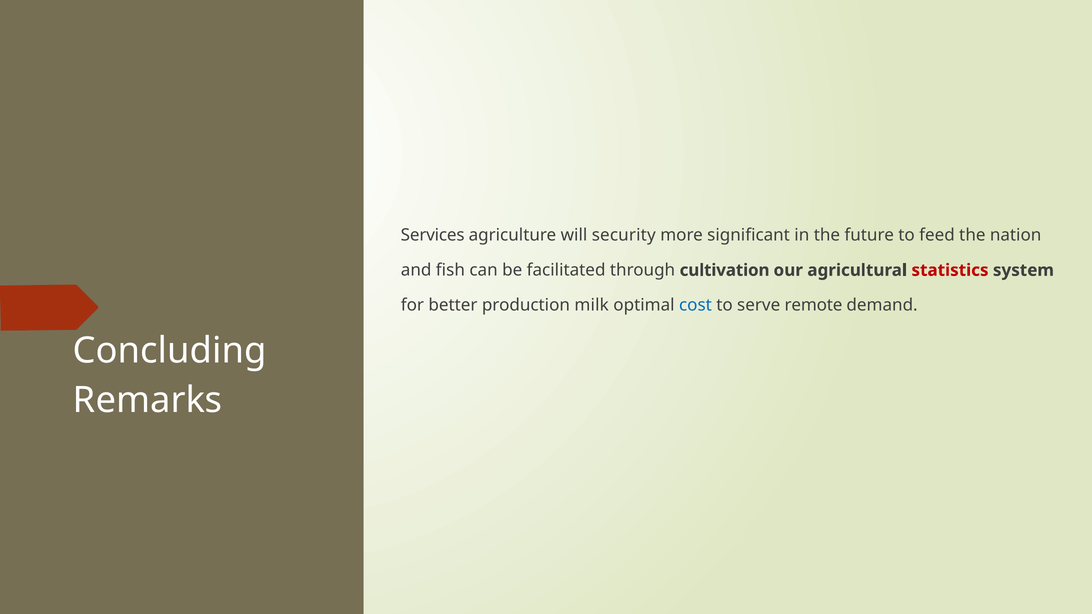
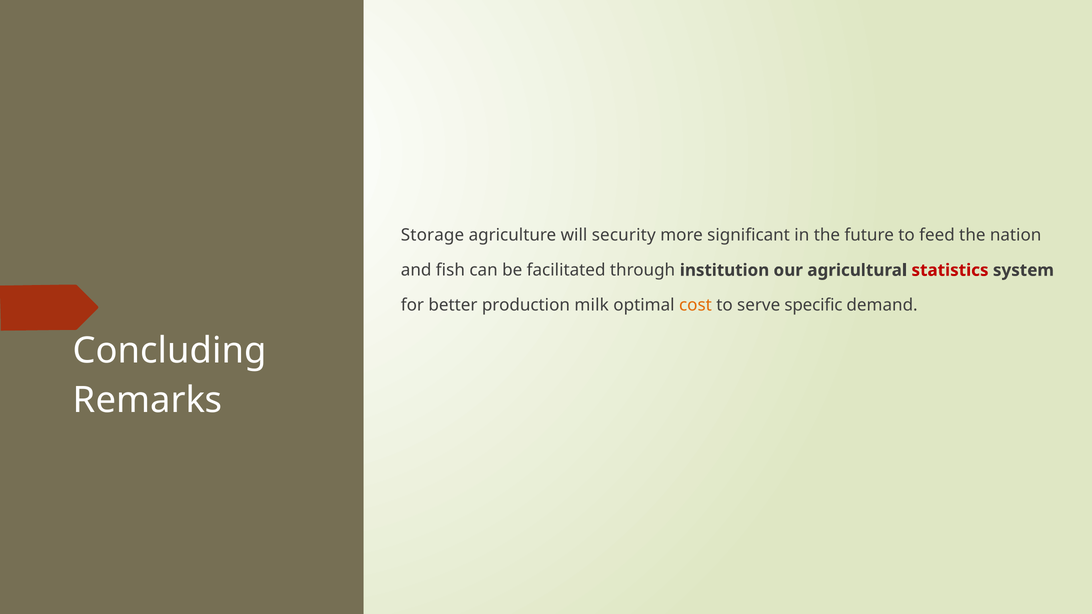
Services: Services -> Storage (433, 235)
cultivation: cultivation -> institution (725, 270)
cost colour: blue -> orange (695, 305)
remote: remote -> specific (813, 305)
